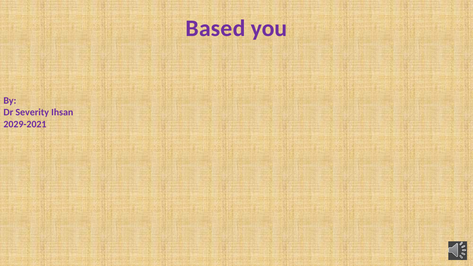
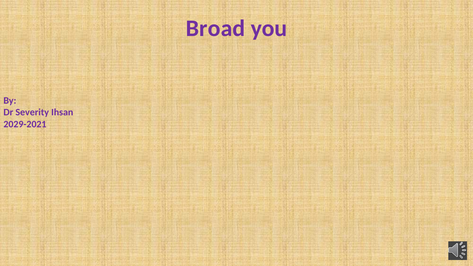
Based: Based -> Broad (215, 28)
